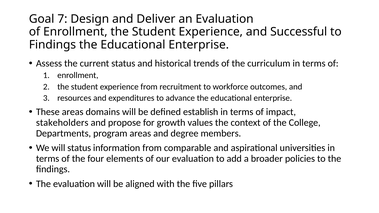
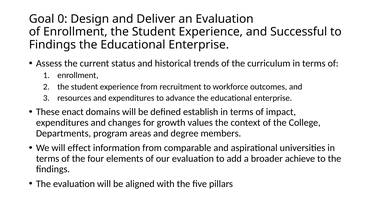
7: 7 -> 0 (62, 19)
These areas: areas -> enact (73, 112)
stakeholders: stakeholders -> expenditures (62, 123)
propose: propose -> changes (124, 123)
will status: status -> effect (79, 148)
policies: policies -> achieve (300, 159)
